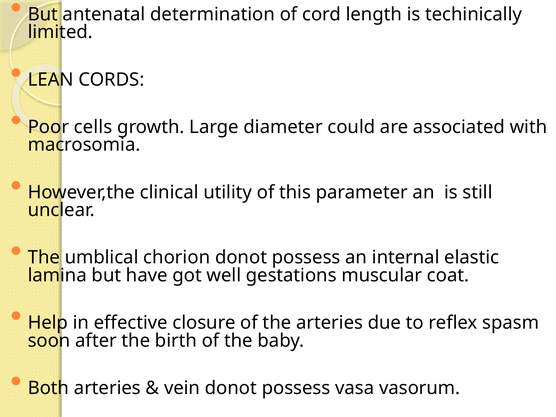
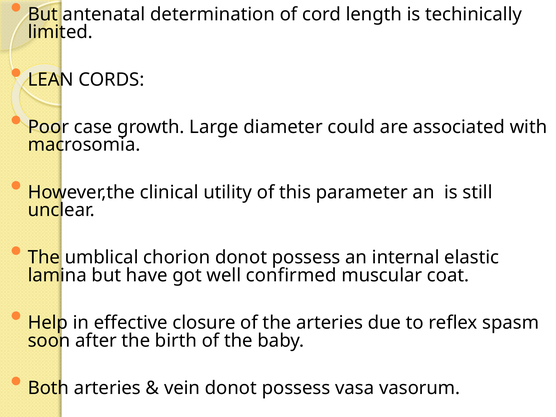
cells: cells -> case (93, 127)
gestations: gestations -> confirmed (291, 275)
